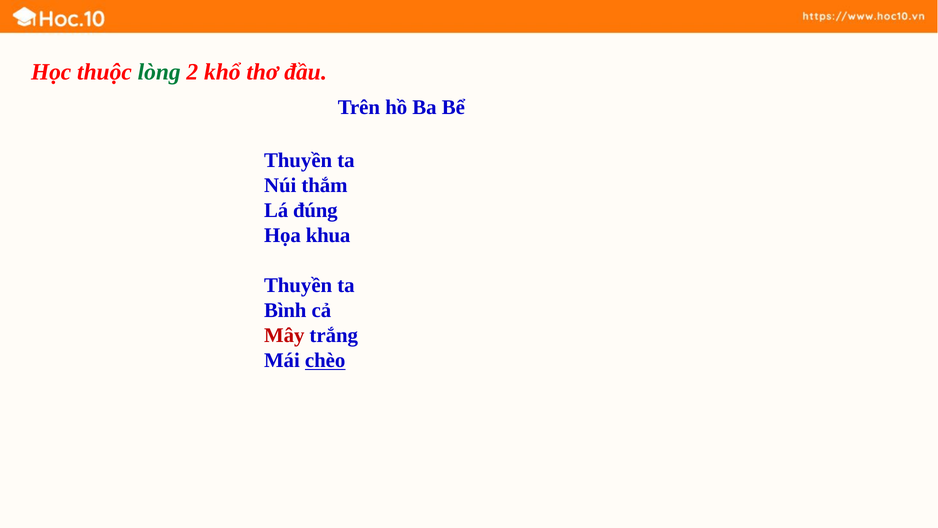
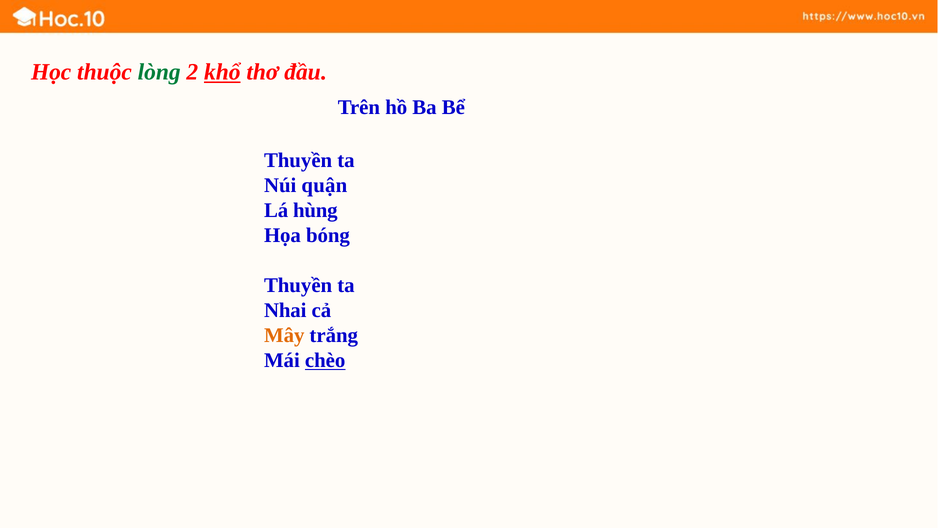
khổ underline: none -> present (222, 72)
thắm: thắm -> quận (324, 185)
đúng: đúng -> hùng (315, 210)
khua: khua -> bóng (328, 235)
Bình: Bình -> Nhai (285, 310)
Mây colour: red -> orange (284, 335)
